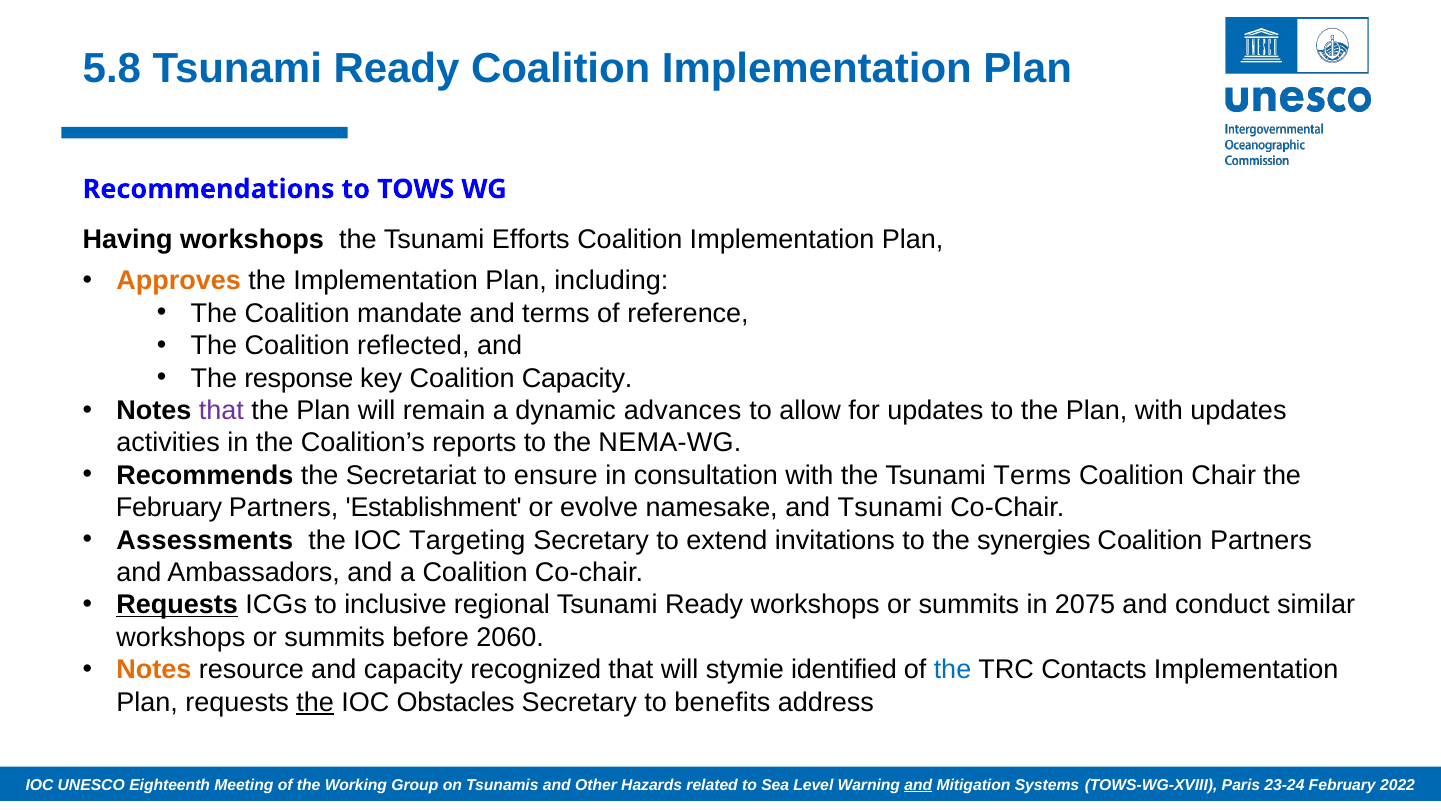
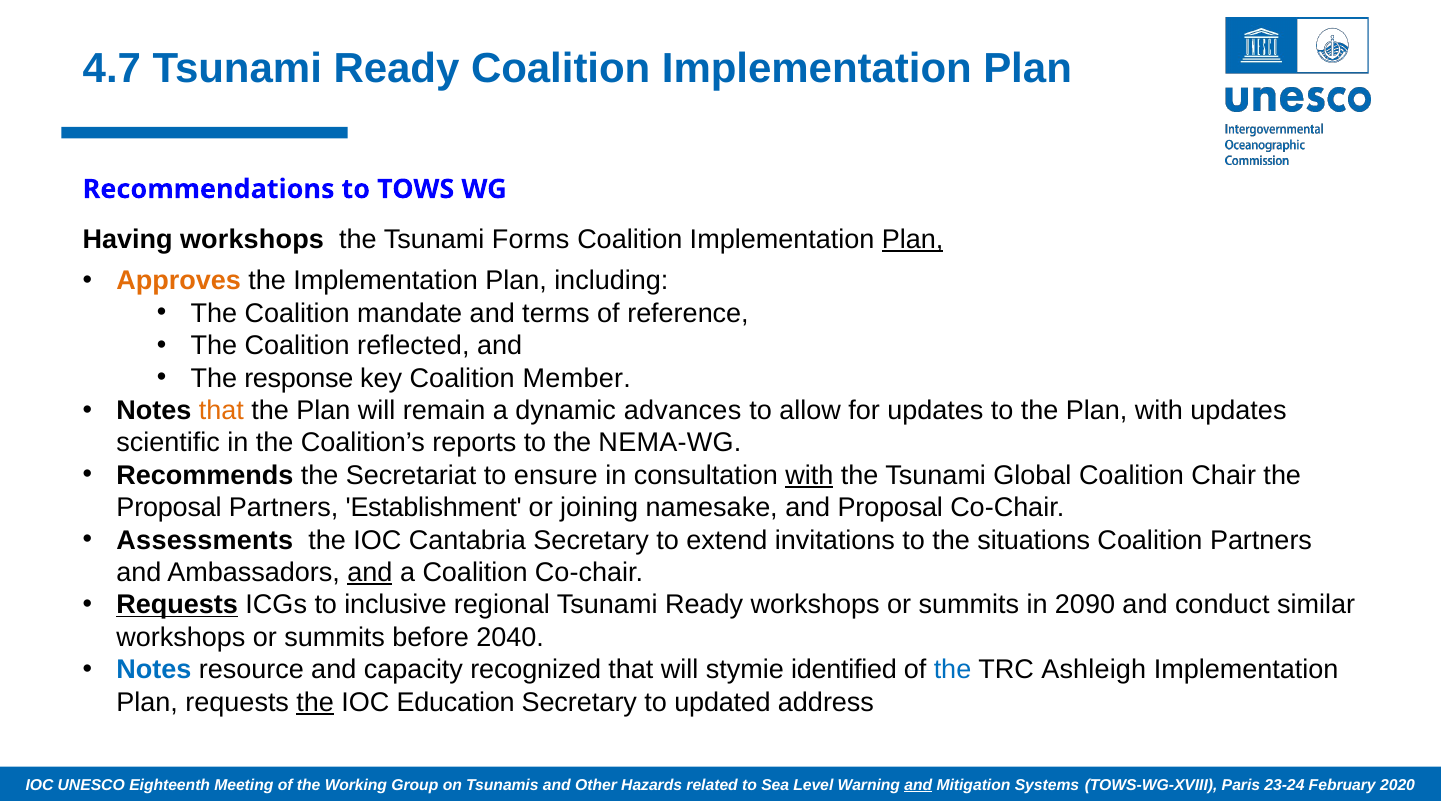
5.8: 5.8 -> 4.7 (112, 68)
Efforts: Efforts -> Forms (531, 240)
Plan underline: none -> present (913, 240)
Coalition Capacity: Capacity -> Member (577, 378)
that colour: purple -> orange (221, 411)
activities: activities -> scientific (168, 443)
with underline: none -> present (809, 476)
Tsunami Terms: Terms -> Global (1032, 476)
February: February -> Proposal (169, 508)
evolve: evolve -> joining (599, 508)
and Tsunami: Tsunami -> Proposal (890, 508)
Targeting: Targeting -> Cantabria (467, 541)
synergies: synergies -> situations (1034, 541)
and underline: none -> present (370, 573)
2075: 2075 -> 2090 (1085, 605)
2060: 2060 -> 2040 (510, 638)
Notes colour: orange -> blue (154, 670)
Contacts: Contacts -> Ashleigh (1094, 670)
Obstacles: Obstacles -> Education (456, 703)
benefits: benefits -> updated (723, 703)
2022: 2022 -> 2020 (1398, 785)
